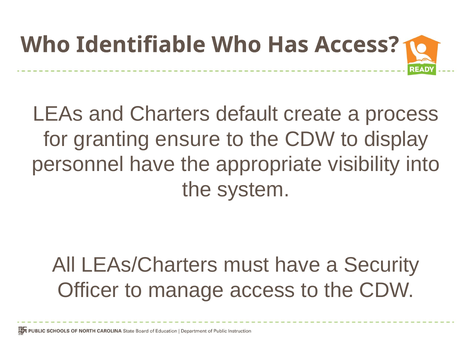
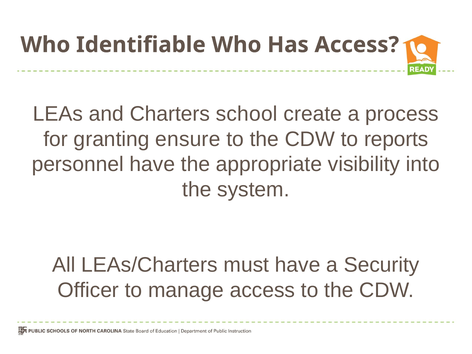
default: default -> school (247, 114)
display: display -> reports (396, 139)
